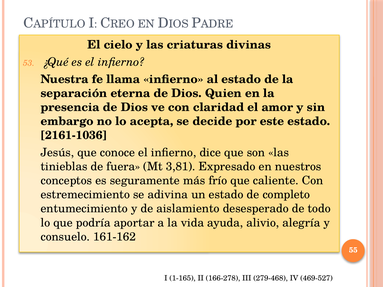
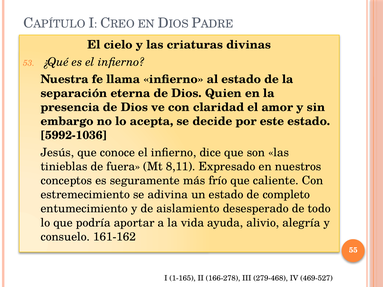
2161-1036: 2161-1036 -> 5992-1036 (74, 135)
3,81: 3,81 -> 8,11 (181, 167)
